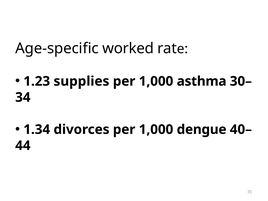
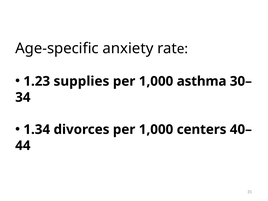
worked: worked -> anxiety (128, 48)
dengue: dengue -> centers (202, 129)
